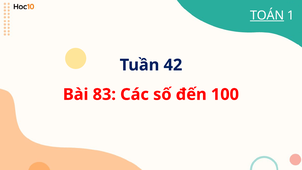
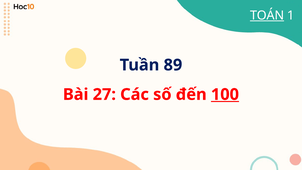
42: 42 -> 89 (173, 65)
83: 83 -> 27 (104, 94)
100 underline: none -> present (225, 94)
